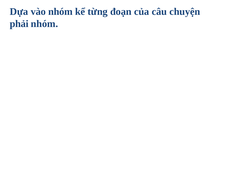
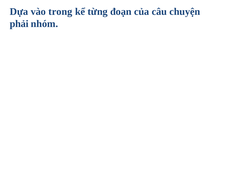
vào nhóm: nhóm -> trong (60, 12)
